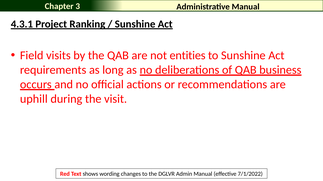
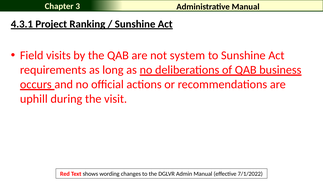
entities: entities -> system (187, 56)
